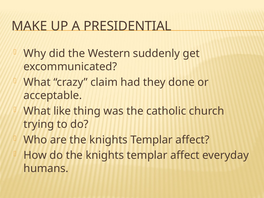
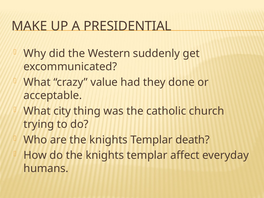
claim: claim -> value (104, 82)
like: like -> city (62, 111)
affect: affect -> death (193, 140)
